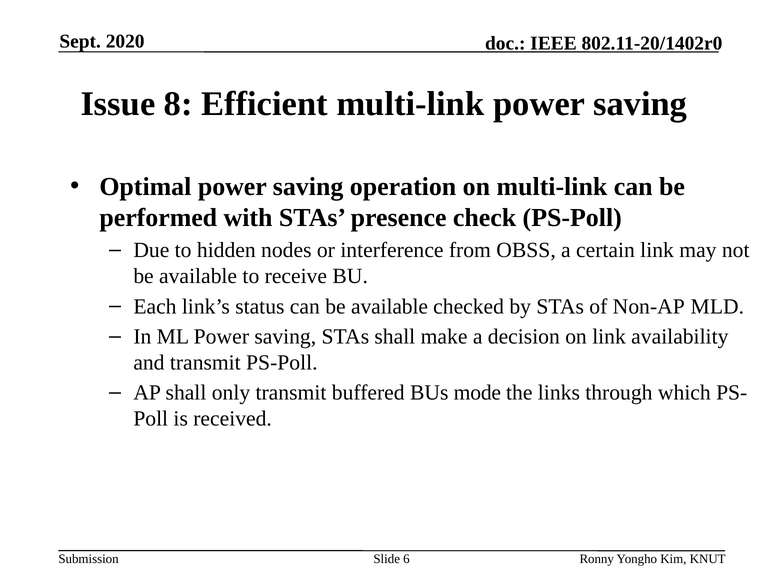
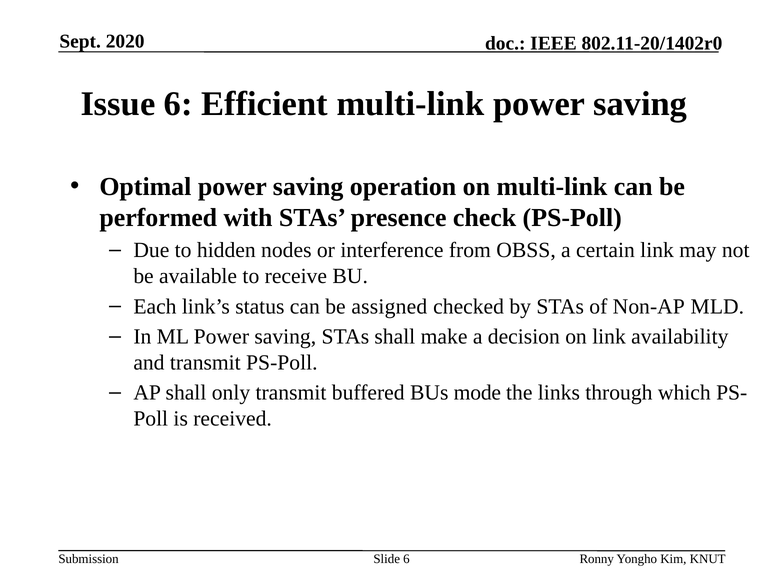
Issue 8: 8 -> 6 (178, 104)
can be available: available -> assigned (389, 306)
